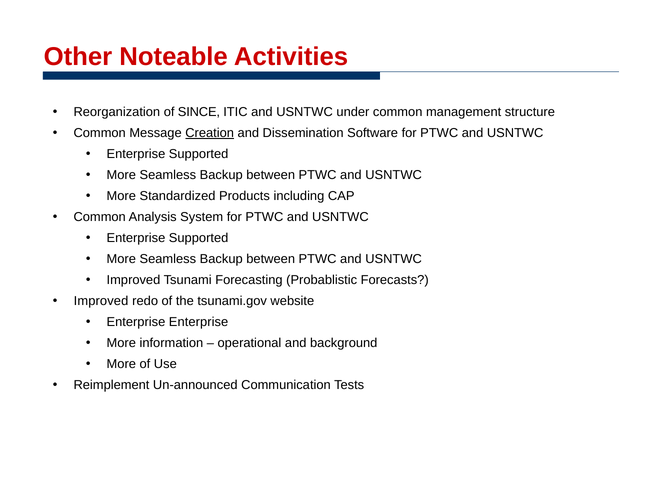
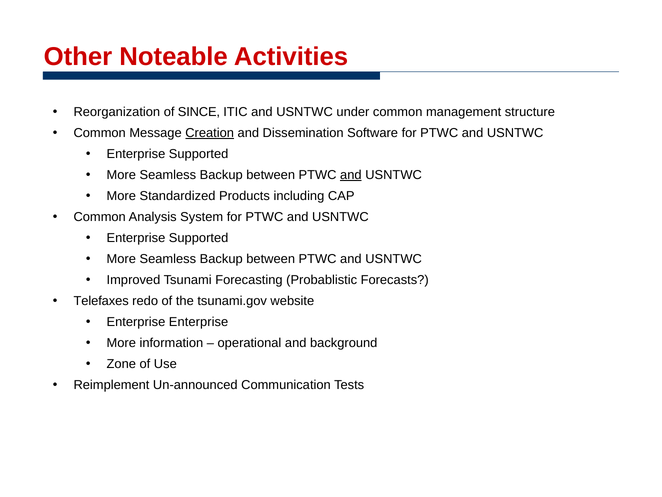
and underline: none -> present (351, 175)
Improved: Improved -> Telefaxes (101, 301)
More: More -> Zone (121, 364)
